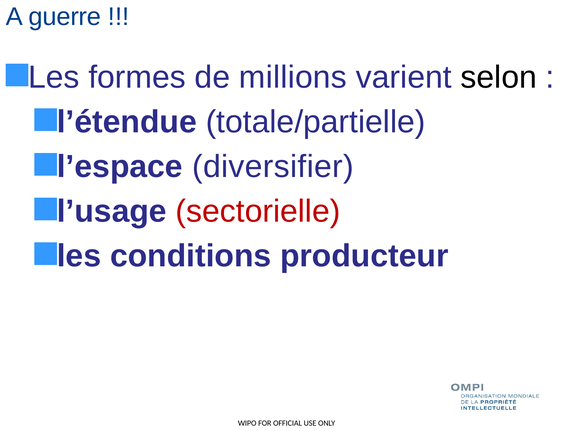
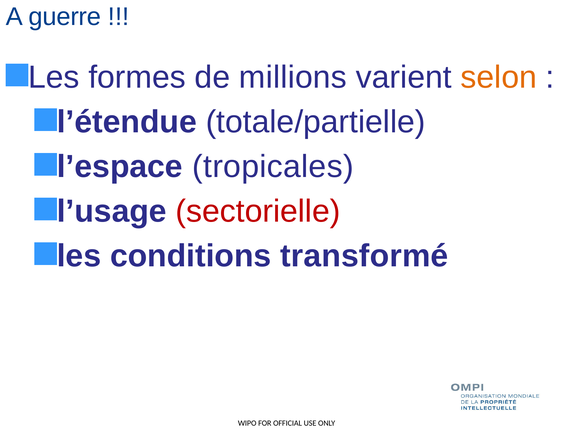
selon colour: black -> orange (499, 77)
diversifier: diversifier -> tropicales (273, 167)
producteur: producteur -> transformé (364, 256)
